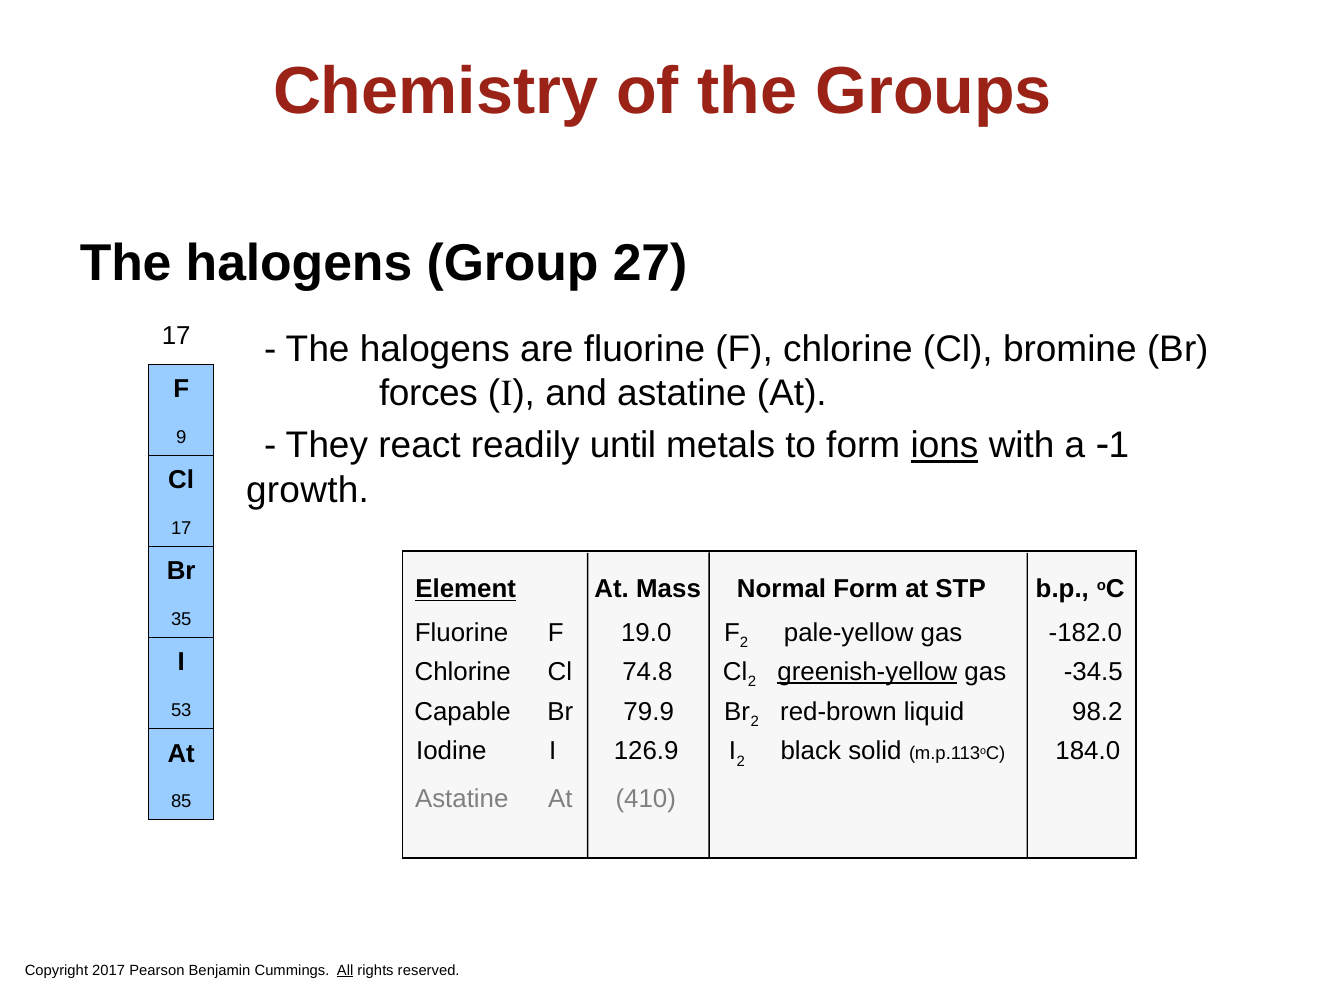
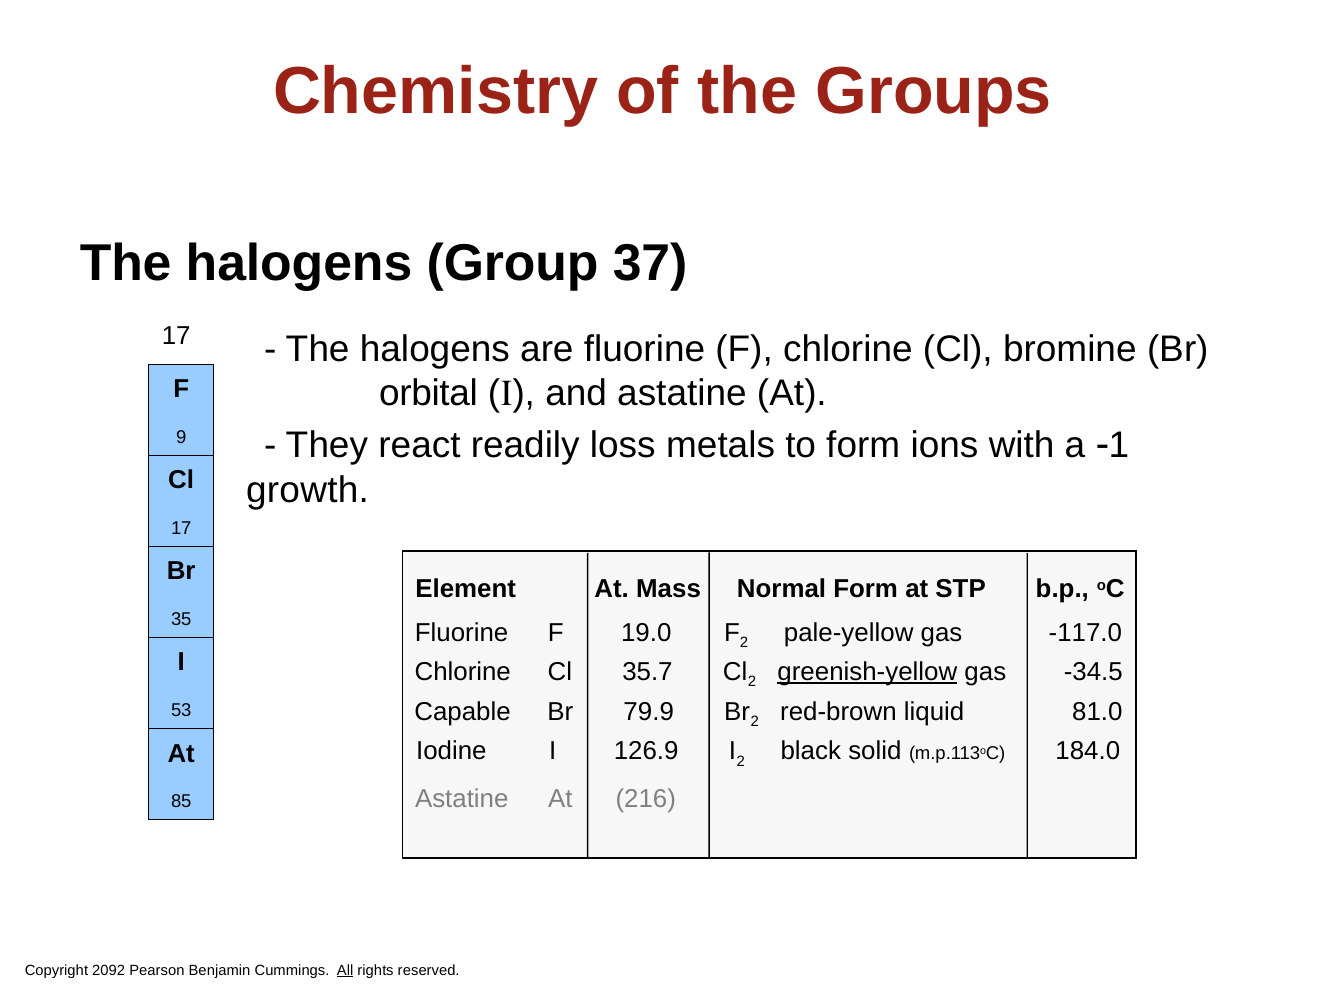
27: 27 -> 37 (650, 264)
forces: forces -> orbital (428, 394)
until: until -> loss (623, 445)
ions underline: present -> none (945, 445)
Element underline: present -> none (466, 589)
-182.0: -182.0 -> -117.0 (1085, 632)
74.8: 74.8 -> 35.7 (647, 671)
98.2: 98.2 -> 81.0 (1097, 711)
410: 410 -> 216 (646, 798)
2017: 2017 -> 2092 (109, 970)
